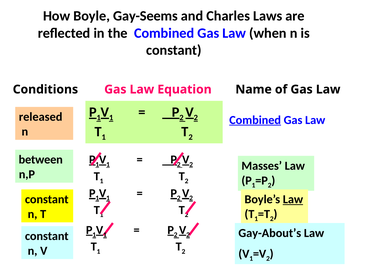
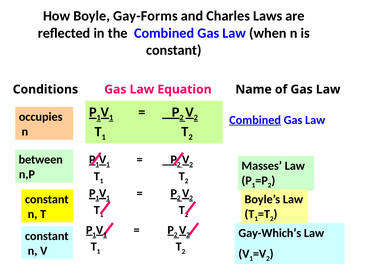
Gay-Seems: Gay-Seems -> Gay-Forms (145, 16)
released: released -> occupies (41, 117)
Law underline: present -> none (293, 199)
Gay-About’s: Gay-About’s -> Gay-Which’s (270, 233)
